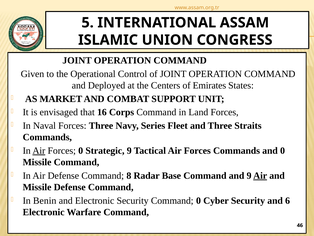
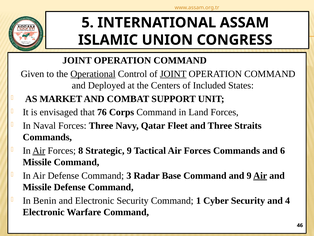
Operational underline: none -> present (93, 74)
JOINT underline: none -> present (173, 74)
Emirates: Emirates -> Included (209, 85)
16: 16 -> 76 (102, 112)
Series: Series -> Qatar (153, 126)
Forces 0: 0 -> 8 (81, 150)
and 0: 0 -> 6 (283, 150)
8: 8 -> 3 (129, 175)
Command 0: 0 -> 1 (199, 200)
6: 6 -> 4 (288, 200)
